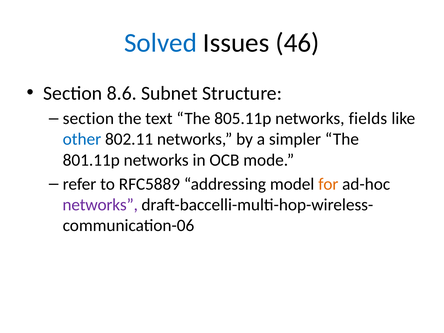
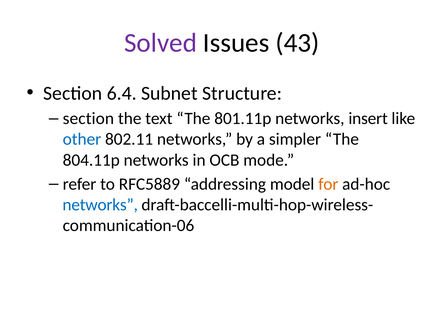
Solved colour: blue -> purple (161, 43)
46: 46 -> 43 (297, 43)
8.6: 8.6 -> 6.4 (122, 93)
805.11p: 805.11p -> 801.11p (243, 119)
fields: fields -> insert (368, 119)
801.11p: 801.11p -> 804.11p (91, 160)
networks colour: purple -> blue (100, 205)
